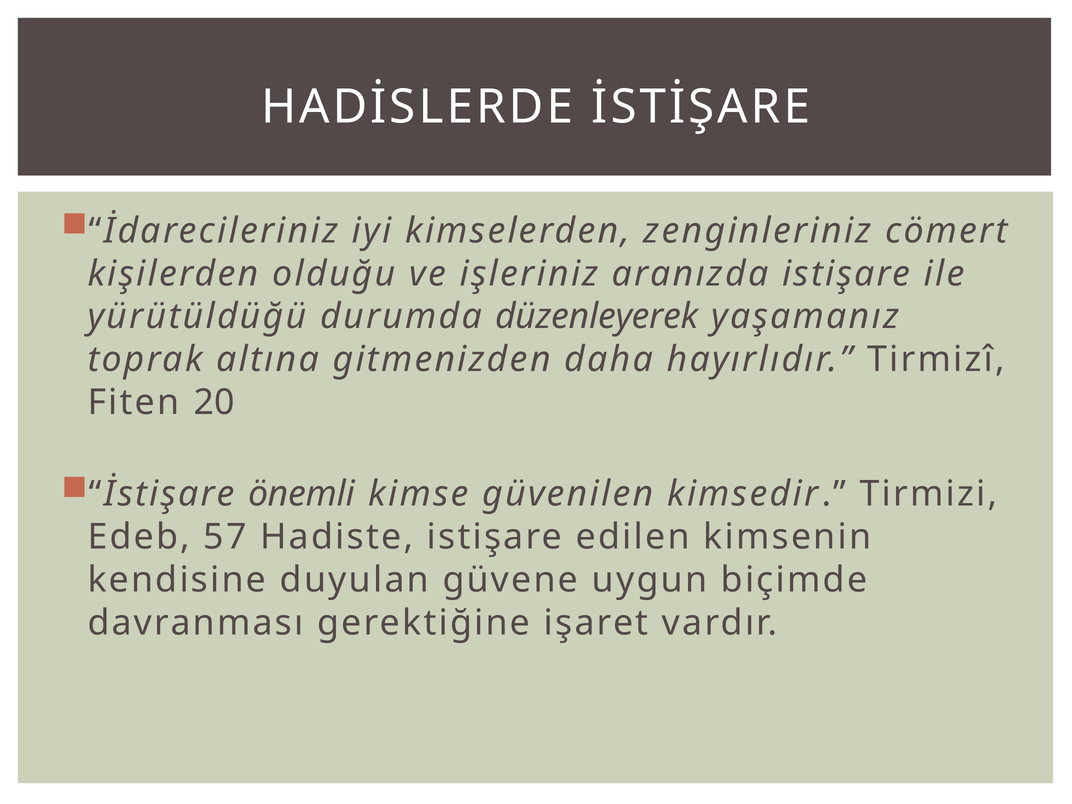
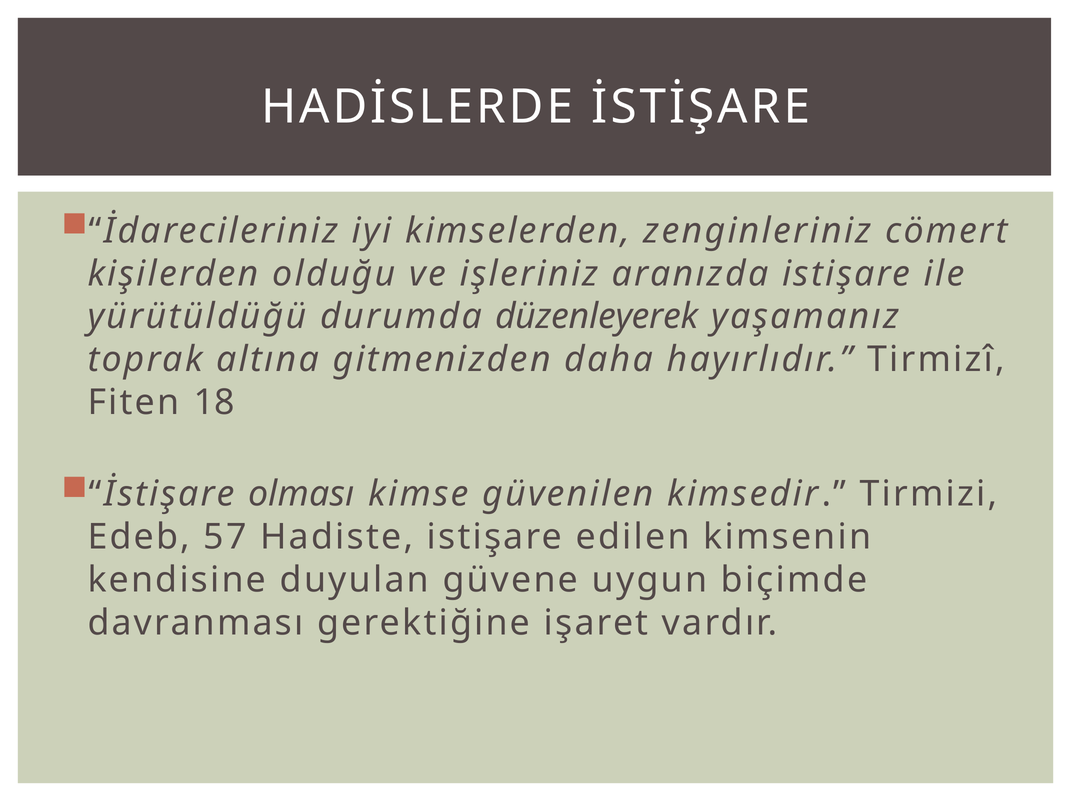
20: 20 -> 18 (214, 402)
önemli: önemli -> olması (301, 494)
